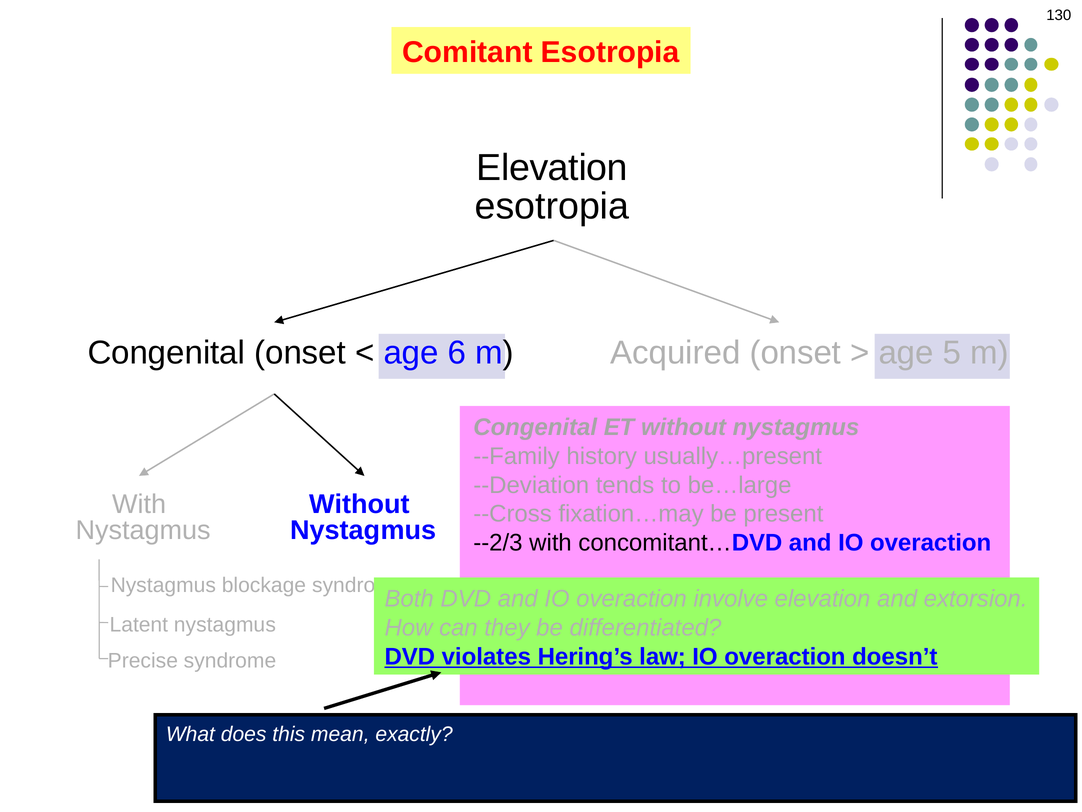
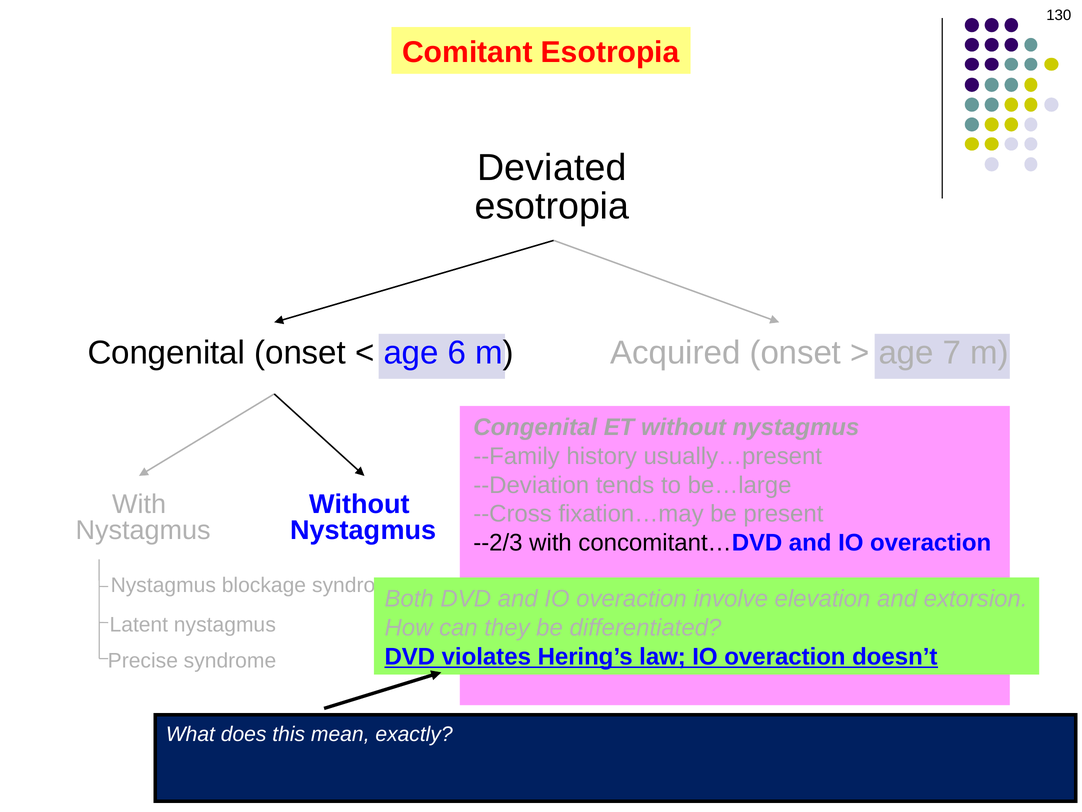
Elevation: Elevation -> Deviated (552, 168)
5: 5 -> 7 (952, 353)
